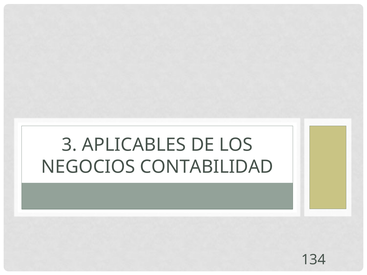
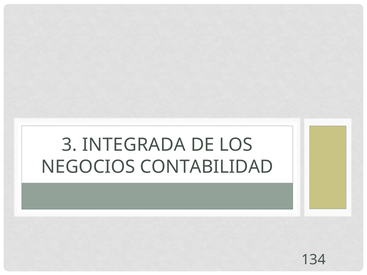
APLICABLES: APLICABLES -> INTEGRADA (134, 145)
